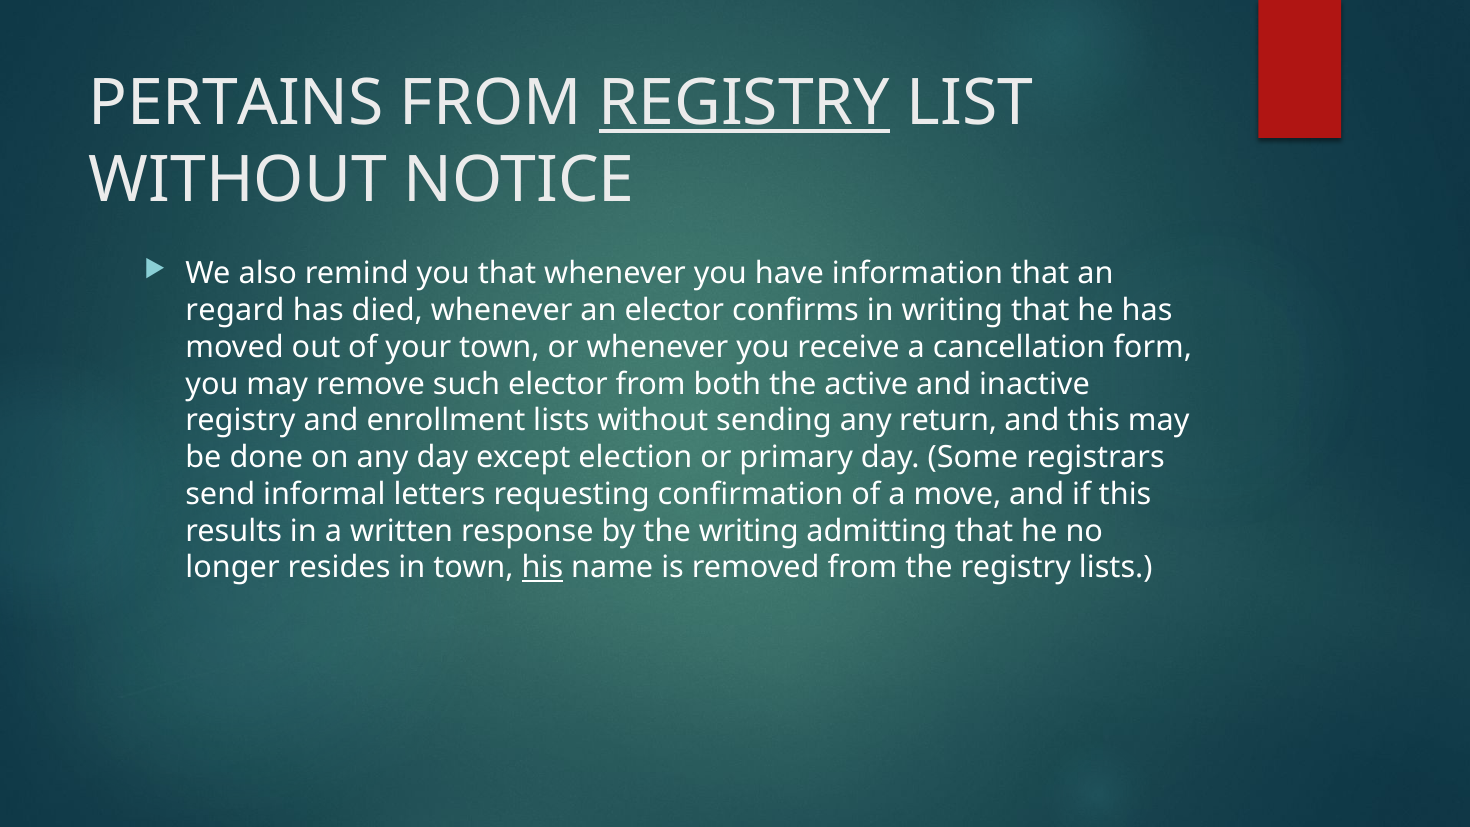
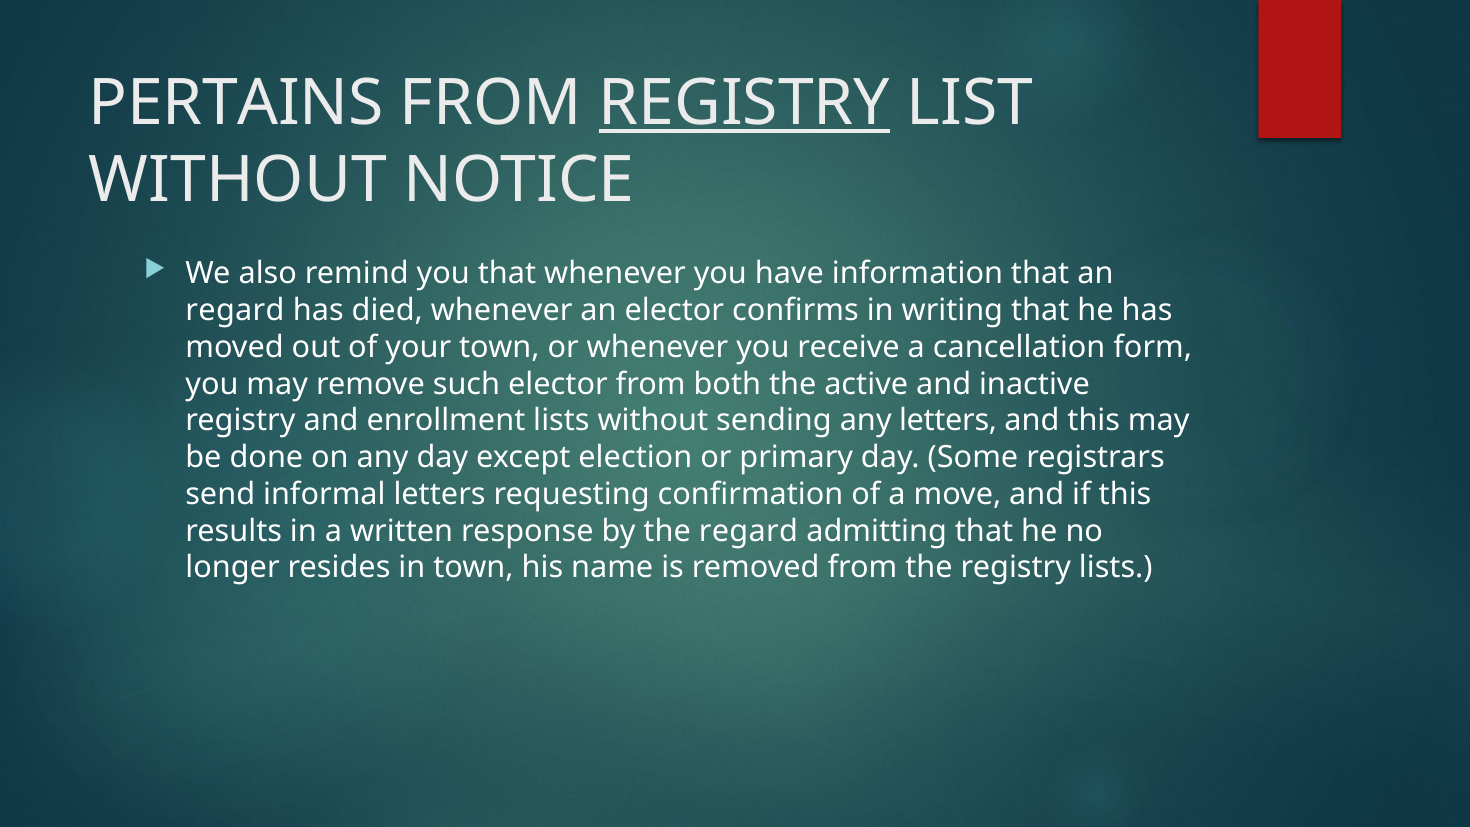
any return: return -> letters (948, 421)
the writing: writing -> regard (748, 531)
his underline: present -> none (542, 568)
